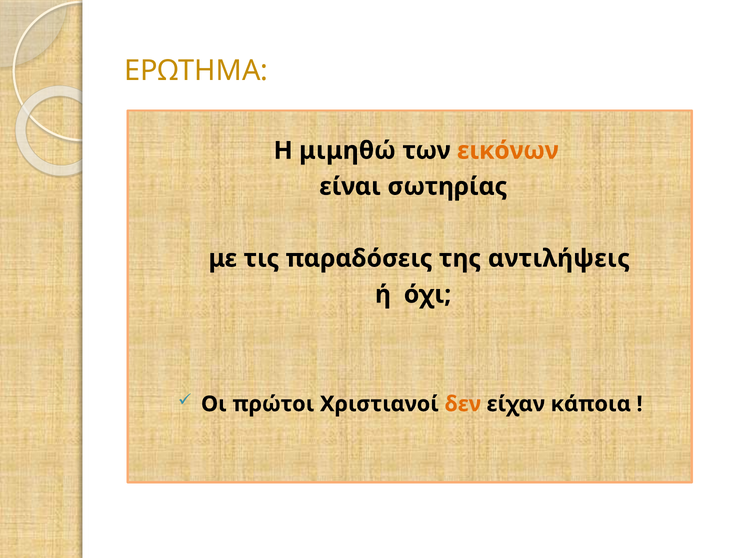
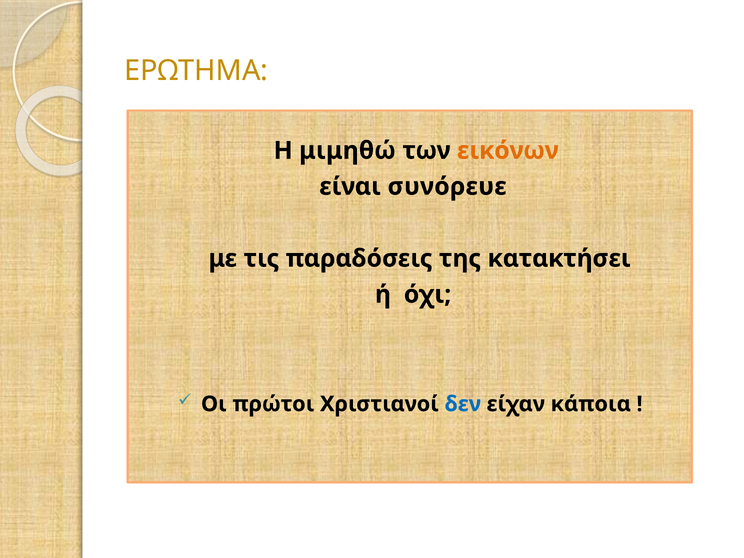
σωτηρίας: σωτηρίας -> συνόρευε (447, 187)
αντιλήψεις: αντιλήψεις -> κατακτήσει (559, 258)
δεν colour: orange -> blue (463, 404)
